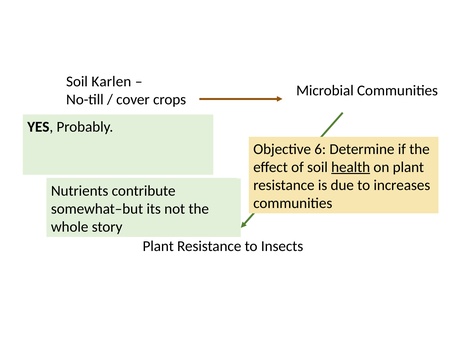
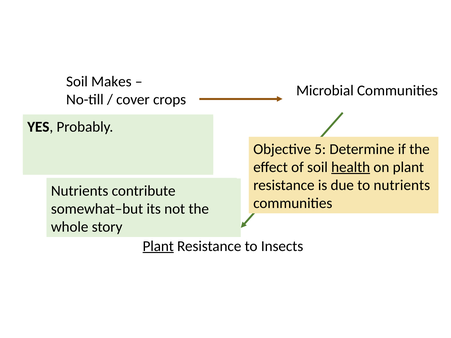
Karlen: Karlen -> Makes (111, 82)
6: 6 -> 5 (320, 149)
to increases: increases -> nutrients (402, 185)
Plant underline: none -> present (158, 246)
